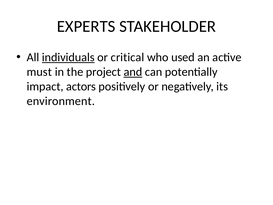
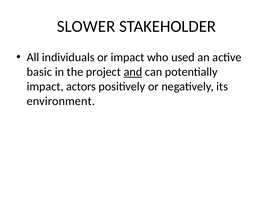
EXPERTS: EXPERTS -> SLOWER (86, 26)
individuals underline: present -> none (68, 57)
or critical: critical -> impact (128, 57)
must: must -> basic (39, 72)
